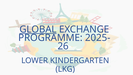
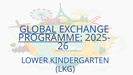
PROGRAMME underline: none -> present (50, 38)
